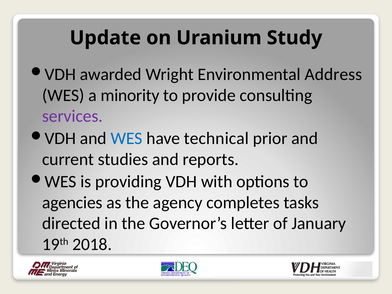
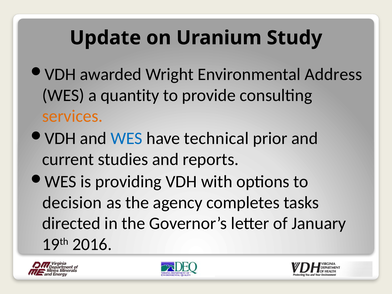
minority: minority -> quantity (130, 95)
services colour: purple -> orange (72, 116)
agencies: agencies -> decision (72, 203)
2018: 2018 -> 2016 (92, 244)
